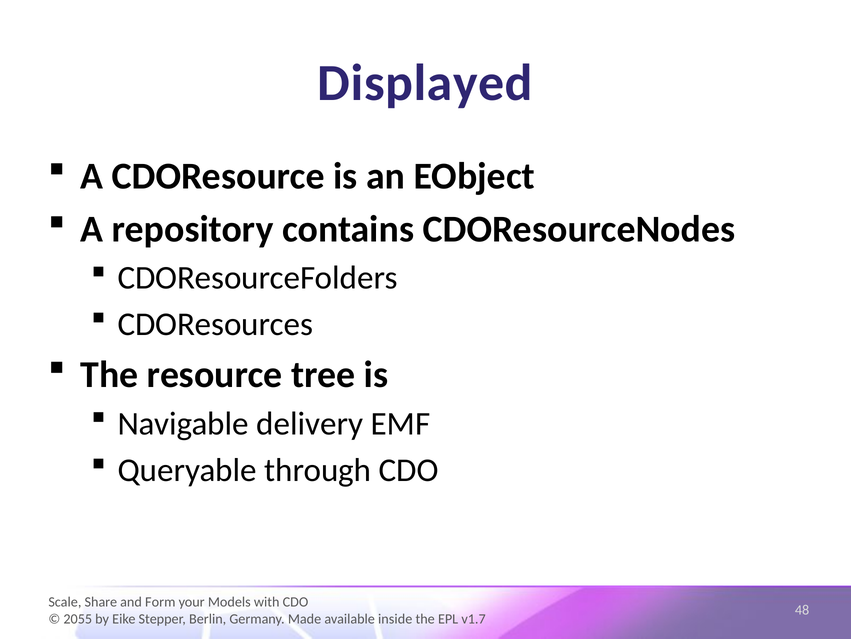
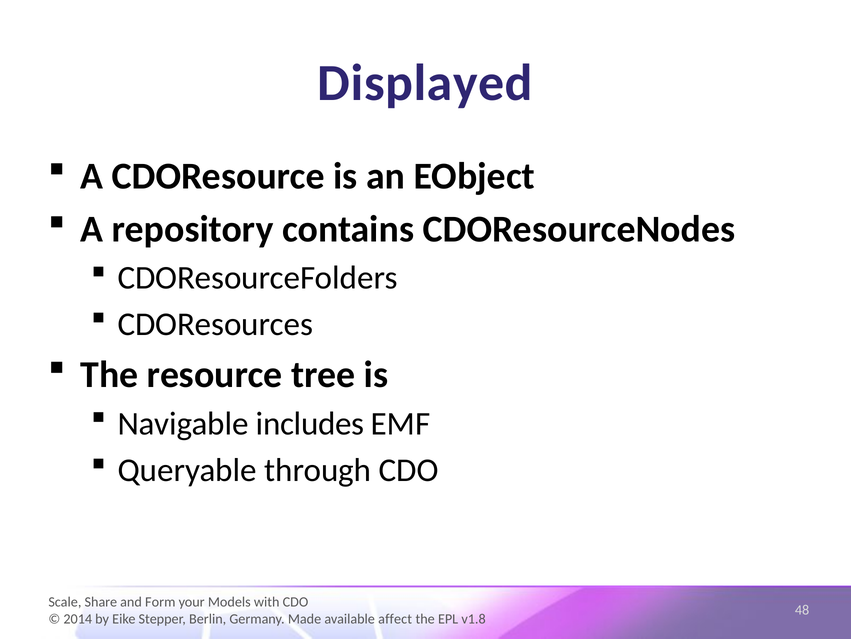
delivery: delivery -> includes (310, 423)
2055: 2055 -> 2014 (78, 618)
inside: inside -> affect (395, 618)
v1.7: v1.7 -> v1.8 (474, 618)
